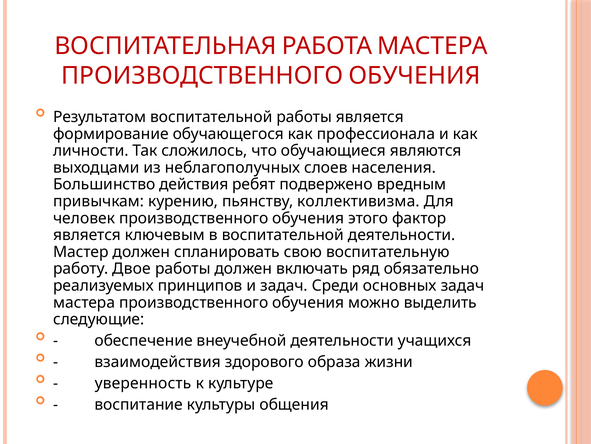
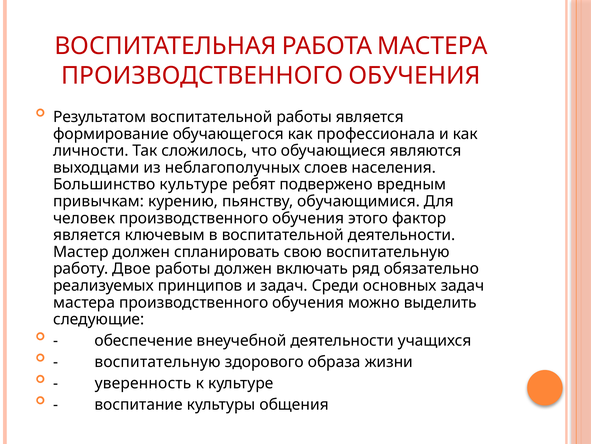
Большинство действия: действия -> культуре (194, 184)
коллективизма: коллективизма -> обучающимися (359, 201)
взаимодействия: взаимодействия -> воспитательную (158, 361)
